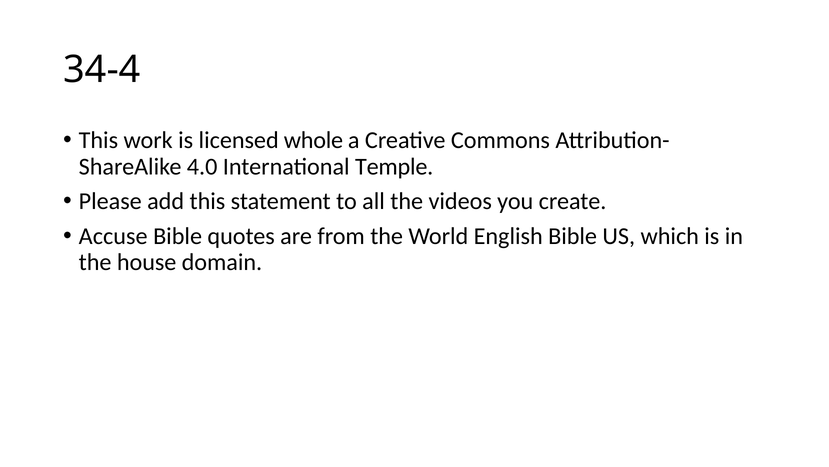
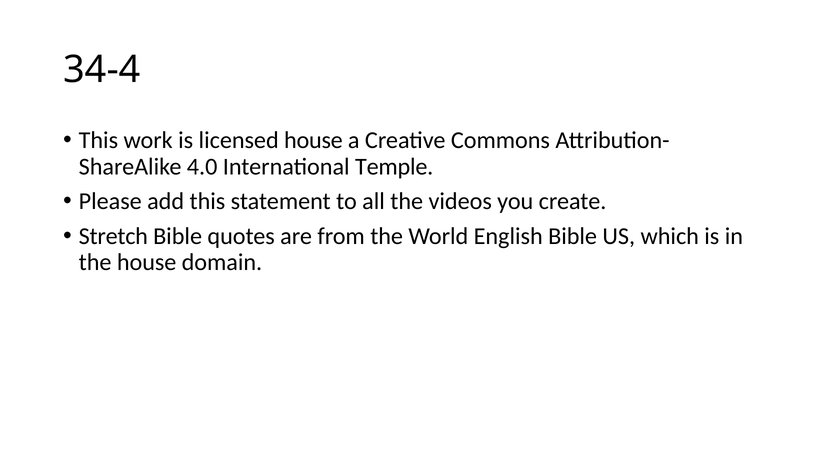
licensed whole: whole -> house (313, 140)
Accuse: Accuse -> Stretch (113, 236)
